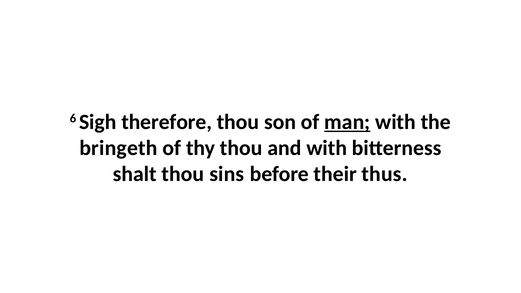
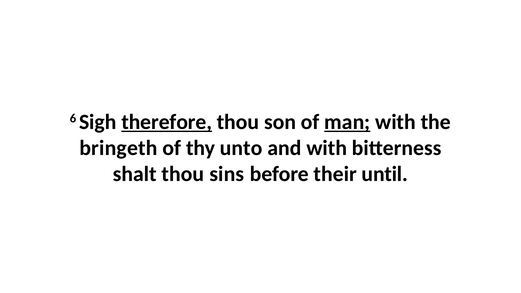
therefore underline: none -> present (167, 122)
thy thou: thou -> unto (241, 148)
thus: thus -> until (385, 174)
